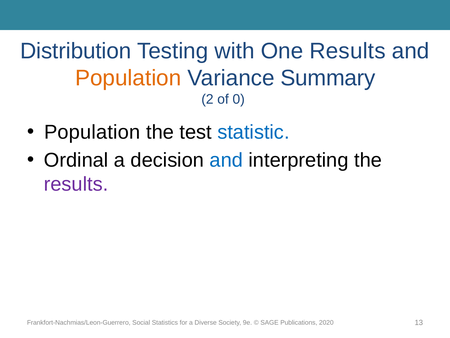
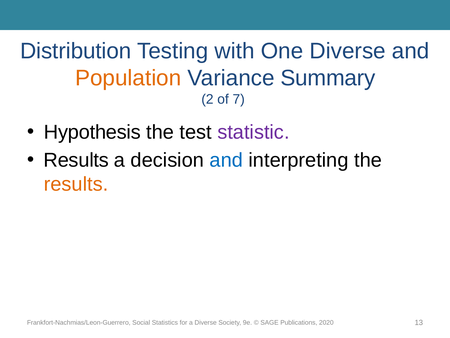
One Results: Results -> Diverse (348, 51)
0: 0 -> 7 (239, 99)
Population: Population -> Hypothesis (92, 132)
statistic colour: blue -> purple (253, 132)
Ordinal: Ordinal -> Results (76, 160)
results colour: purple -> orange (76, 184)
